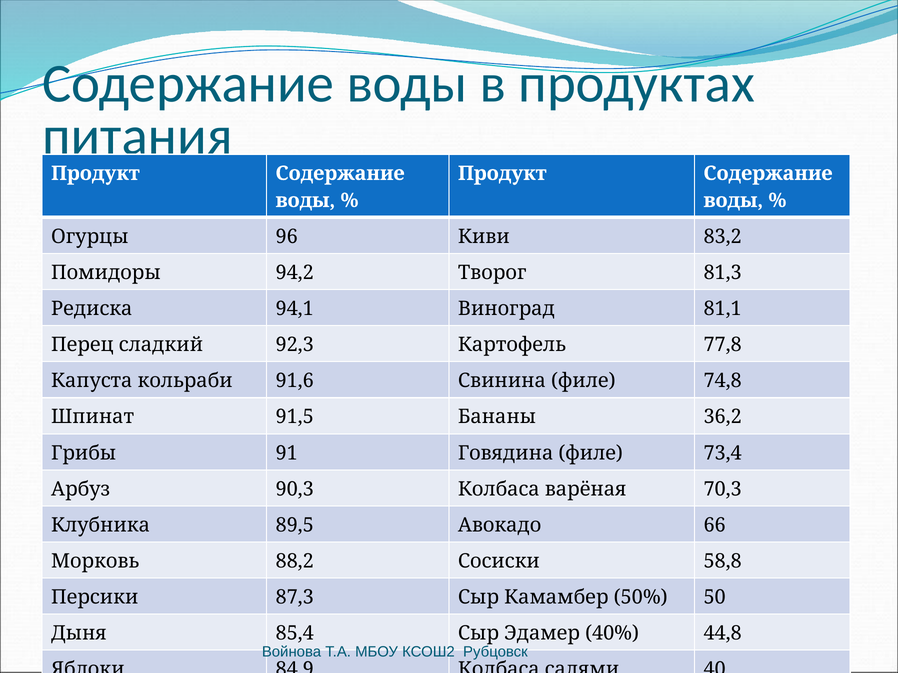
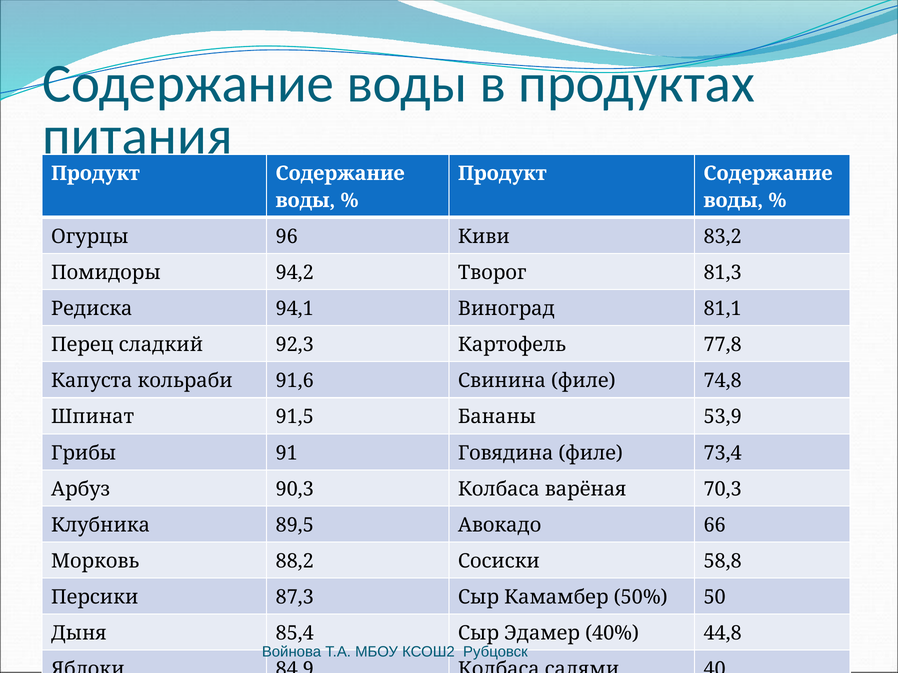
36,2: 36,2 -> 53,9 (723, 417)
